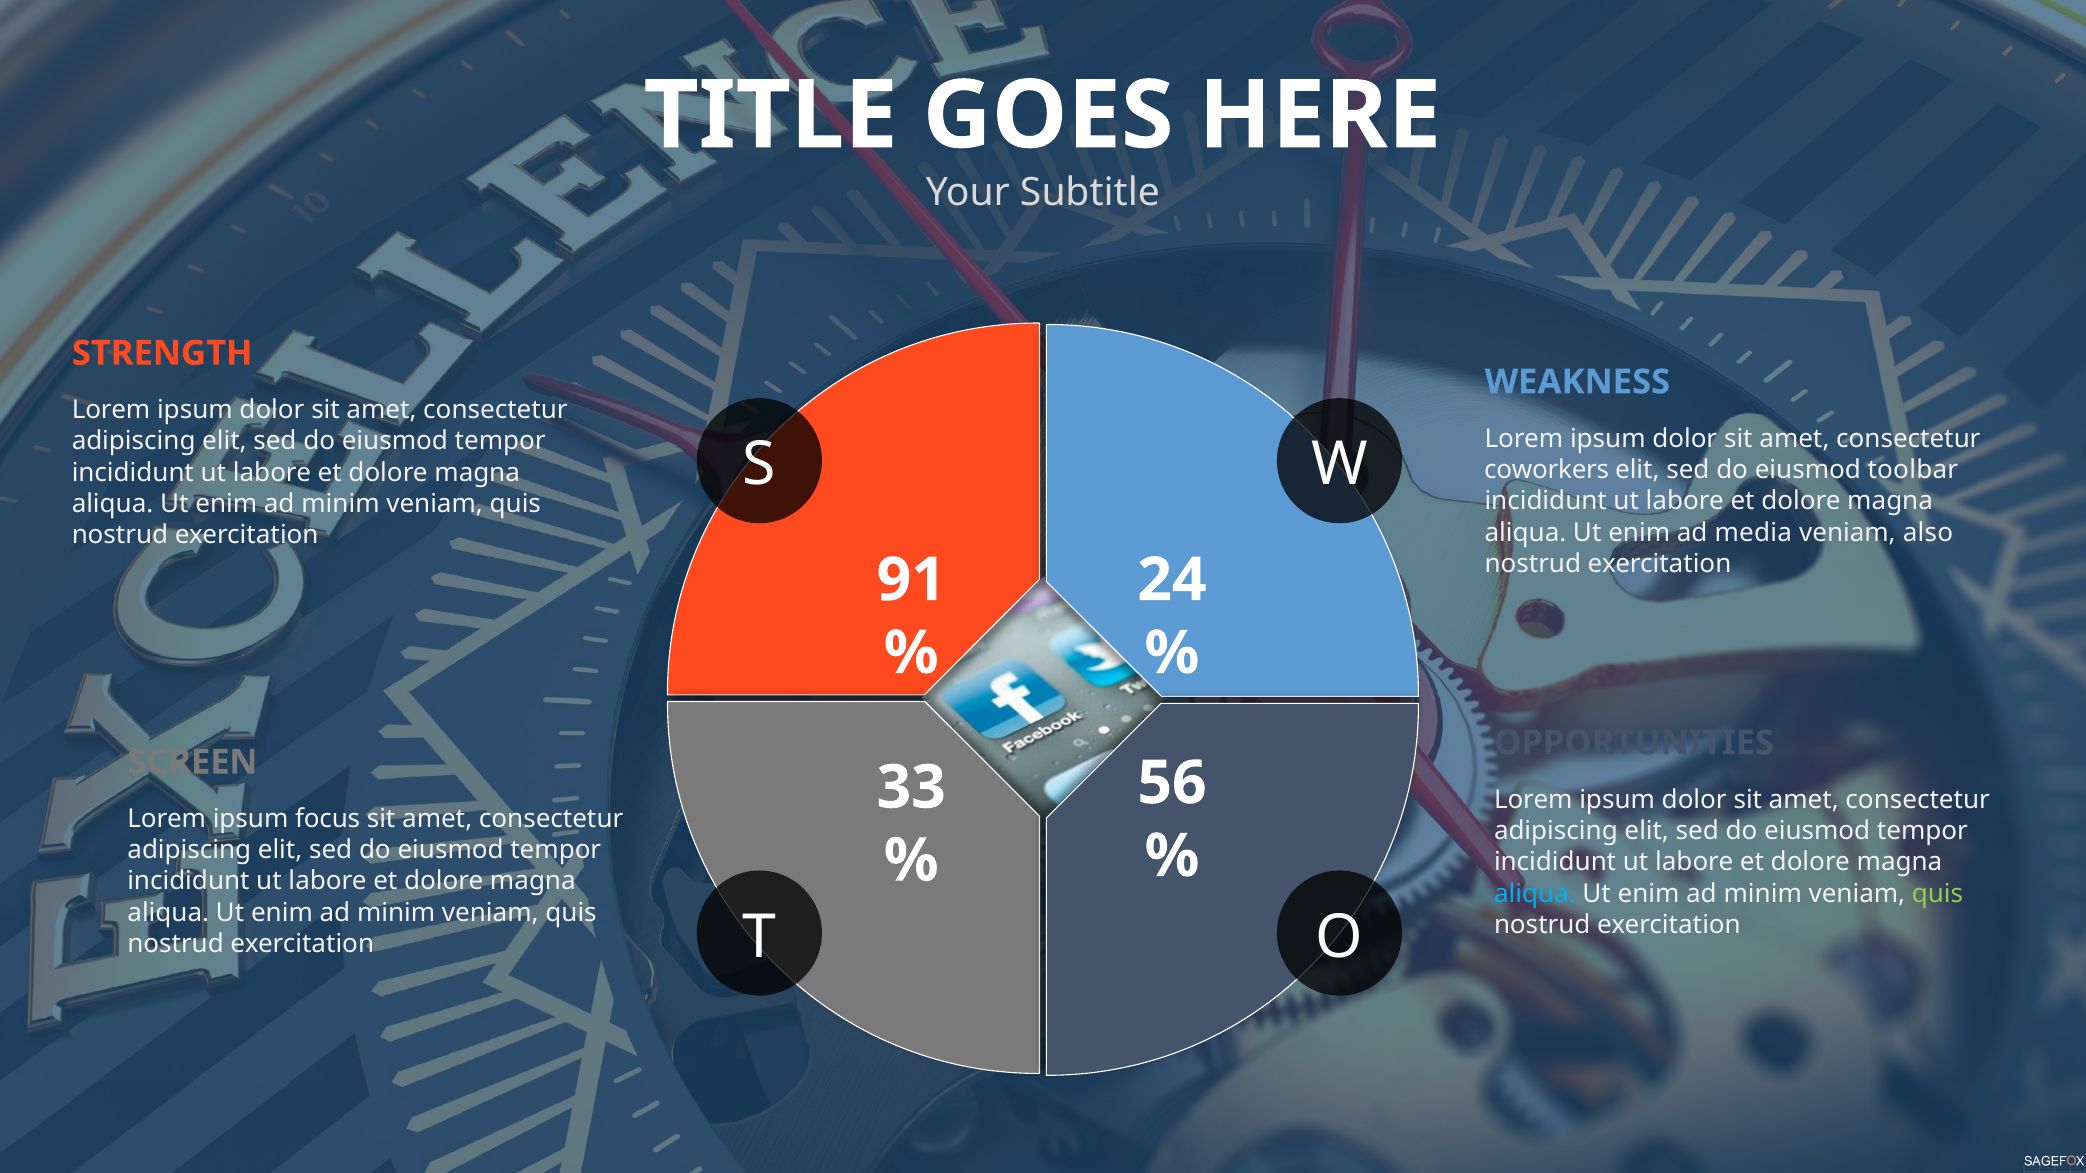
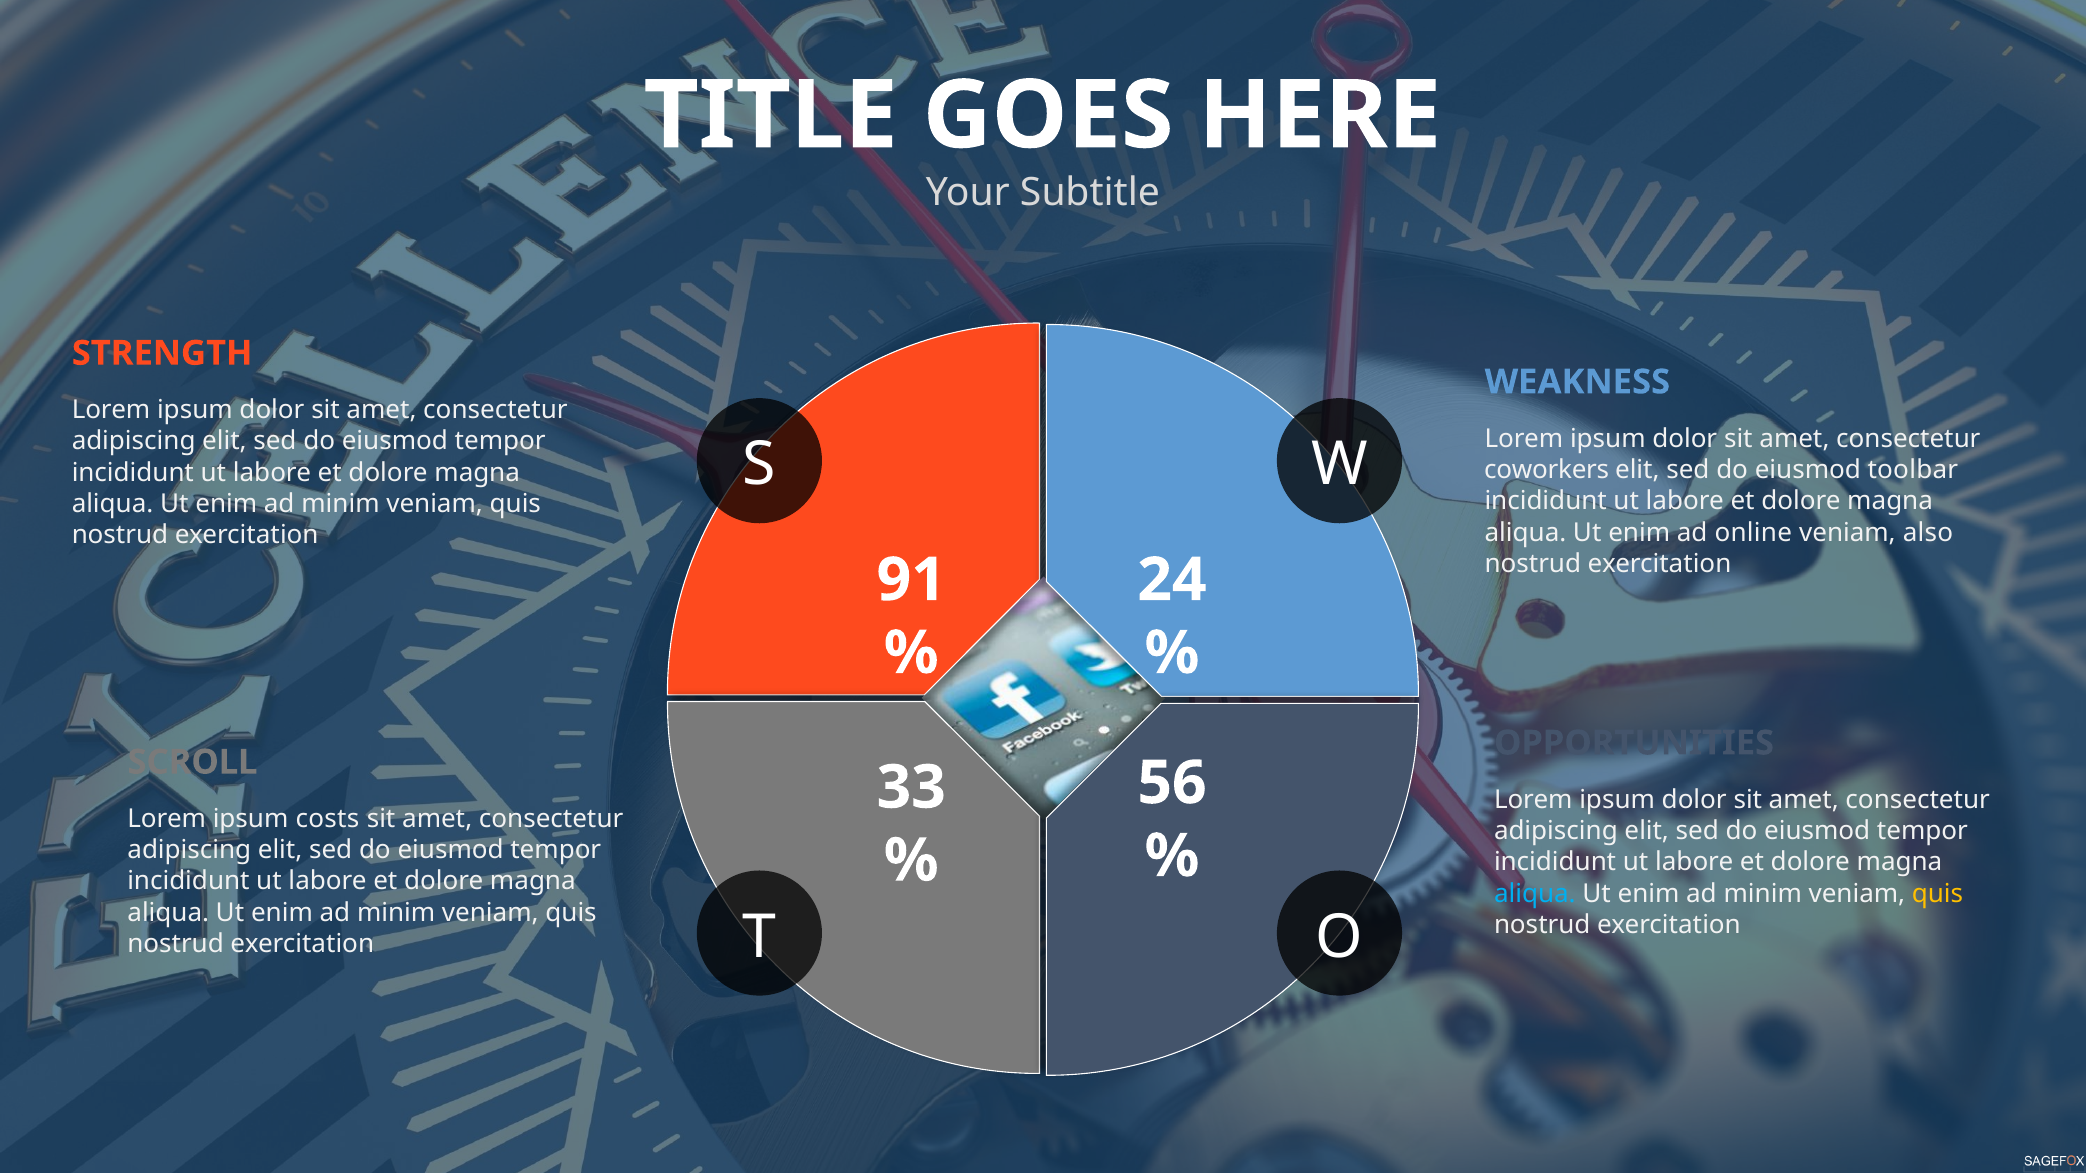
media: media -> online (1753, 533)
SCREEN: SCREEN -> SCROLL (192, 762)
focus: focus -> costs (327, 819)
quis colour: light green -> yellow (1938, 894)
